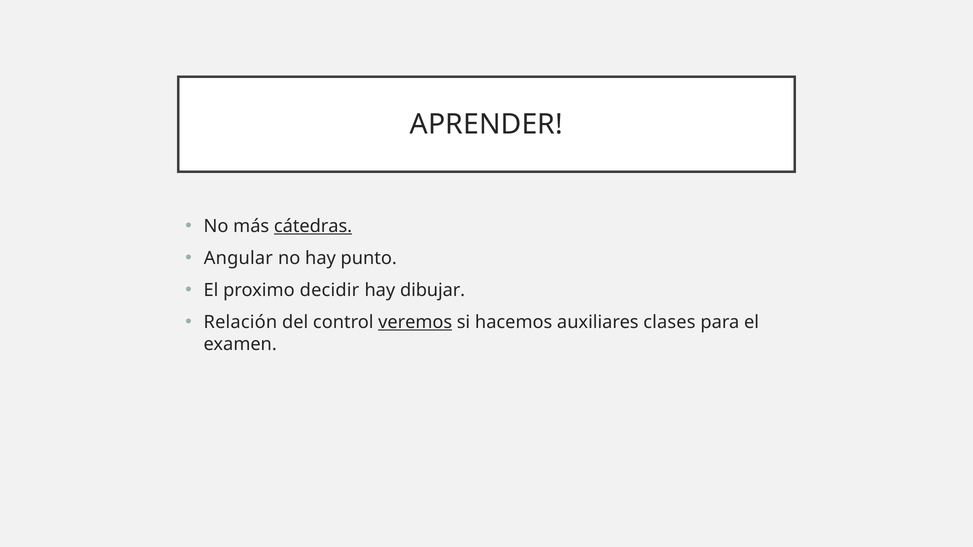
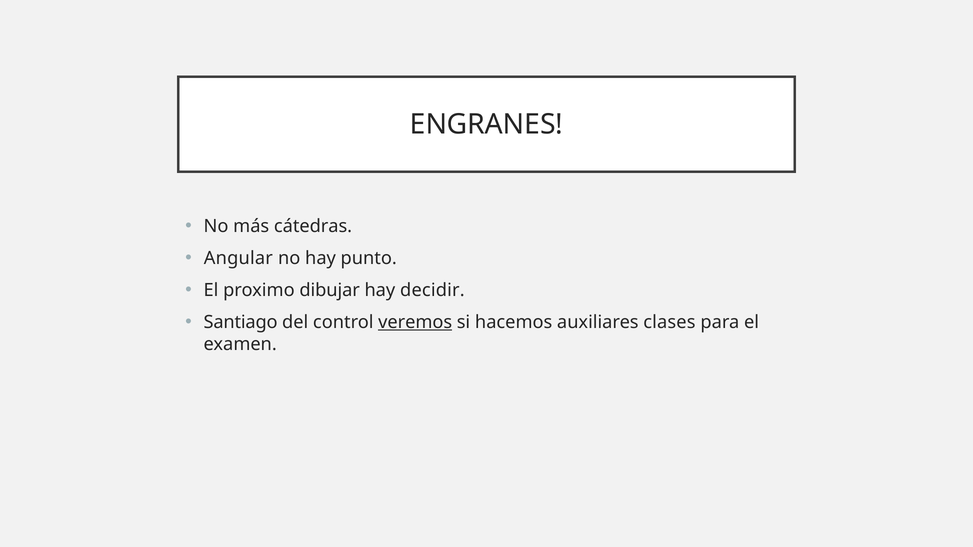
APRENDER: APRENDER -> ENGRANES (486, 124)
cátedras underline: present -> none (313, 226)
decidir: decidir -> dibujar (330, 290)
dibujar: dibujar -> decidir (432, 290)
Relación: Relación -> Santiago (241, 323)
